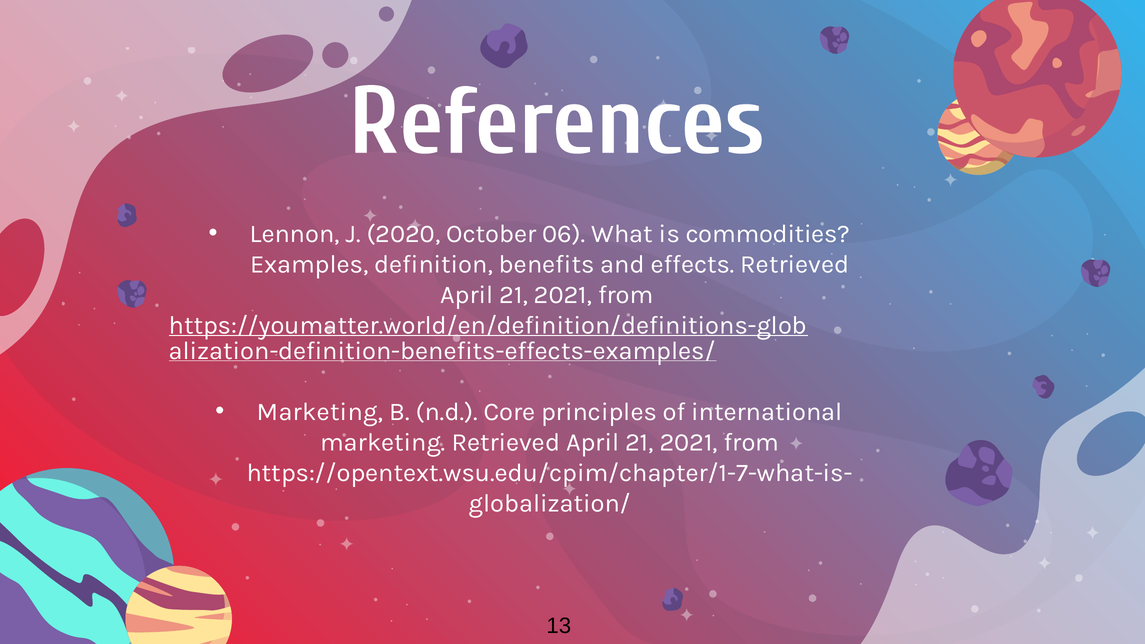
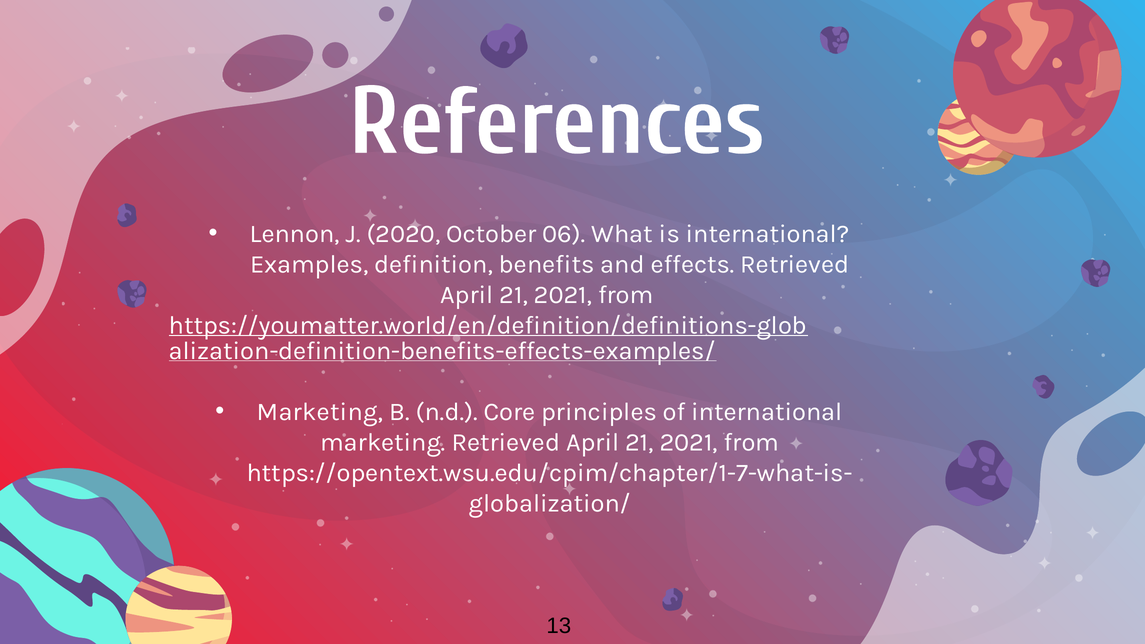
is commodities: commodities -> international (768, 234)
